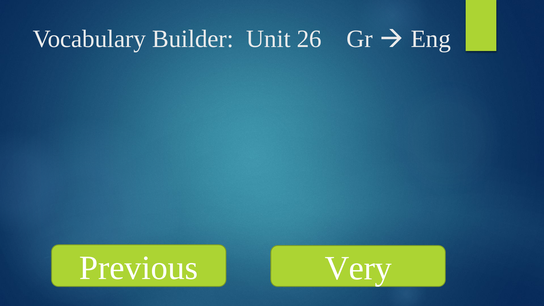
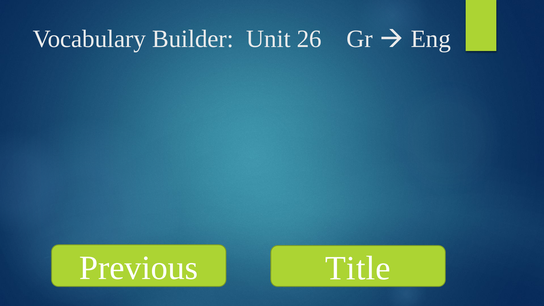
Very: Very -> Title (358, 268)
